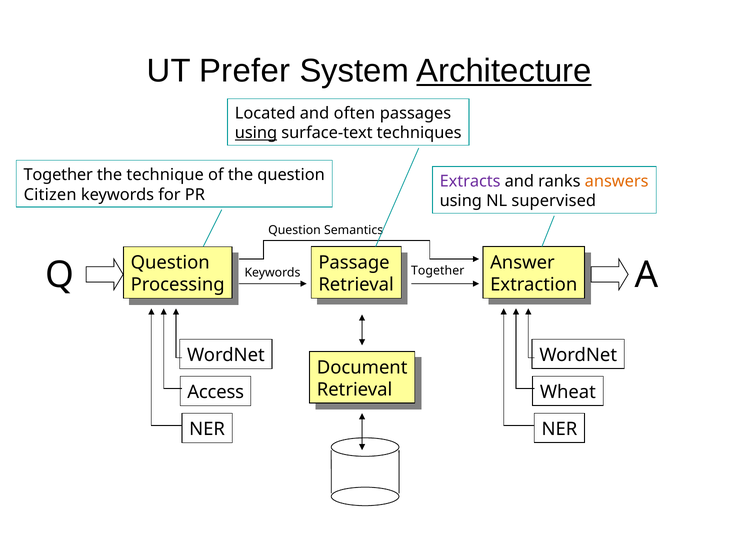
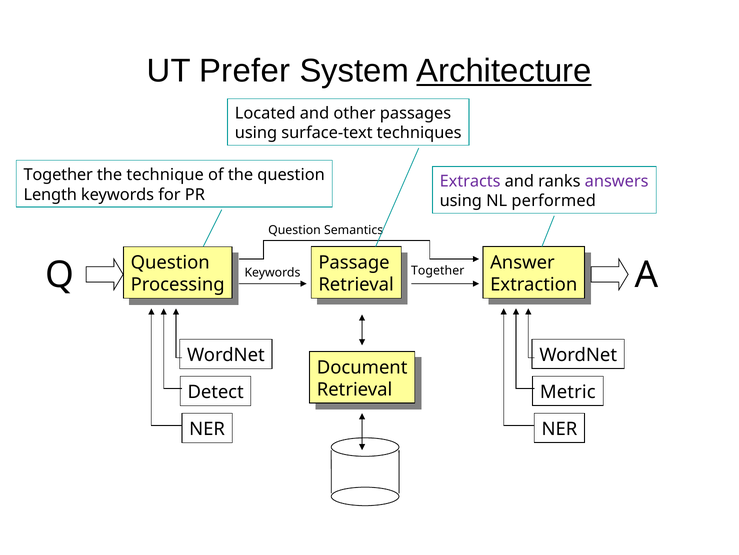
often: often -> other (355, 113)
using underline: present -> none (256, 133)
answers colour: orange -> purple (617, 181)
Citizen: Citizen -> Length (50, 194)
supervised: supervised -> performed (554, 201)
Wheat: Wheat -> Metric (568, 392)
Access: Access -> Detect (216, 392)
